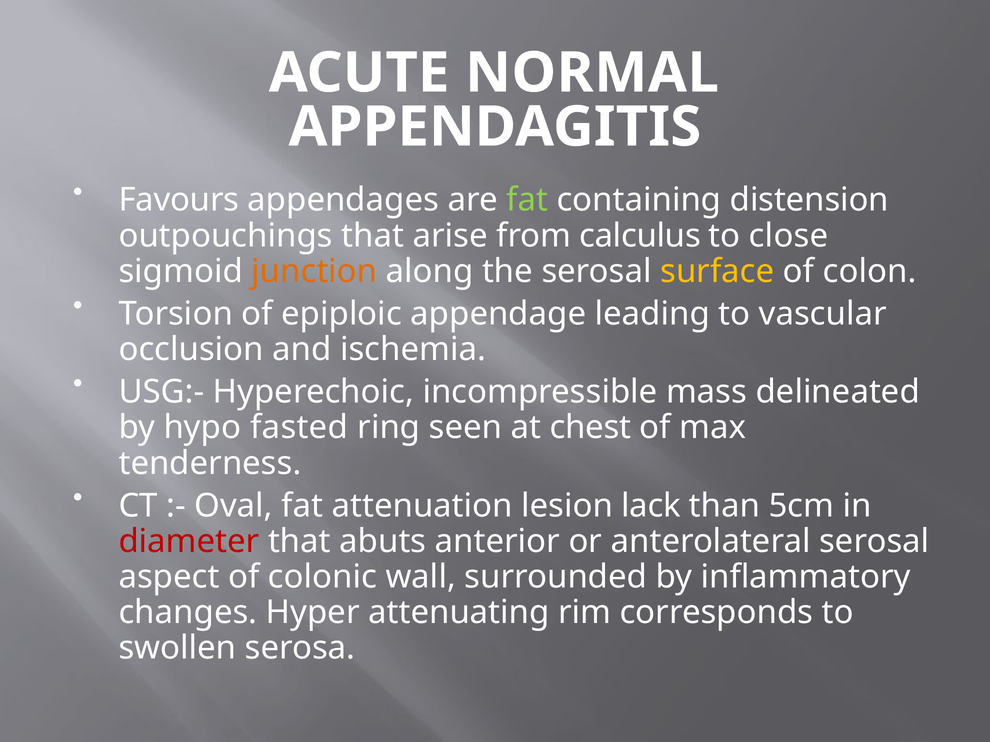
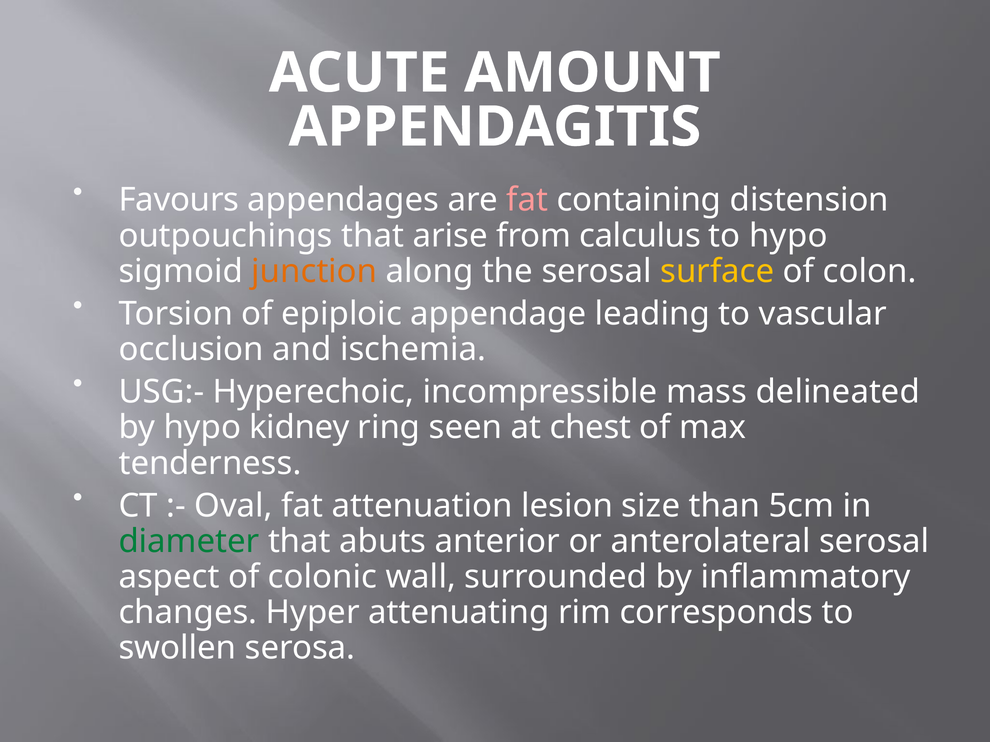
NORMAL: NORMAL -> AMOUNT (592, 73)
fat colour: light green -> pink (527, 200)
to close: close -> hypo (788, 236)
fasted: fasted -> kidney (299, 428)
lack: lack -> size (651, 506)
diameter colour: red -> green (189, 542)
